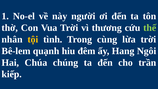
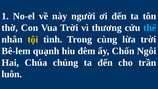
thế colour: light green -> light blue (150, 28)
Hang: Hang -> Chốn (123, 51)
kiếp: kiếp -> luôn (12, 74)
